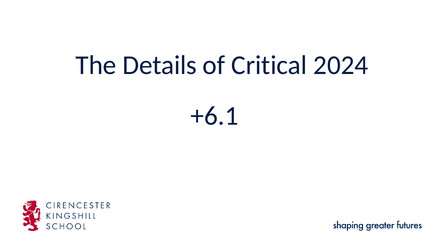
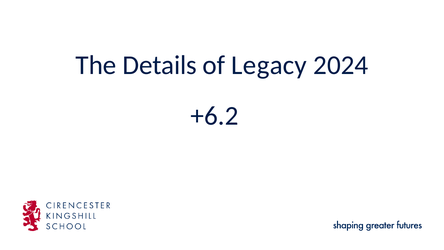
Critical: Critical -> Legacy (269, 65)
+6.1: +6.1 -> +6.2 (215, 116)
